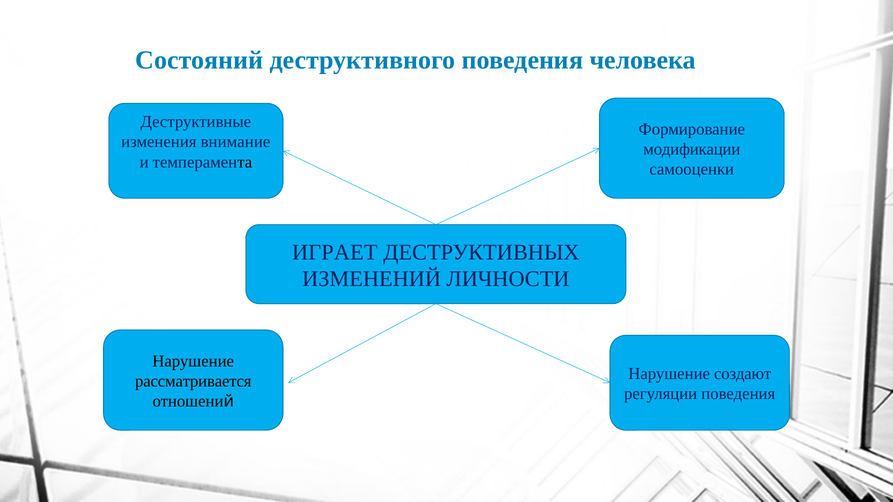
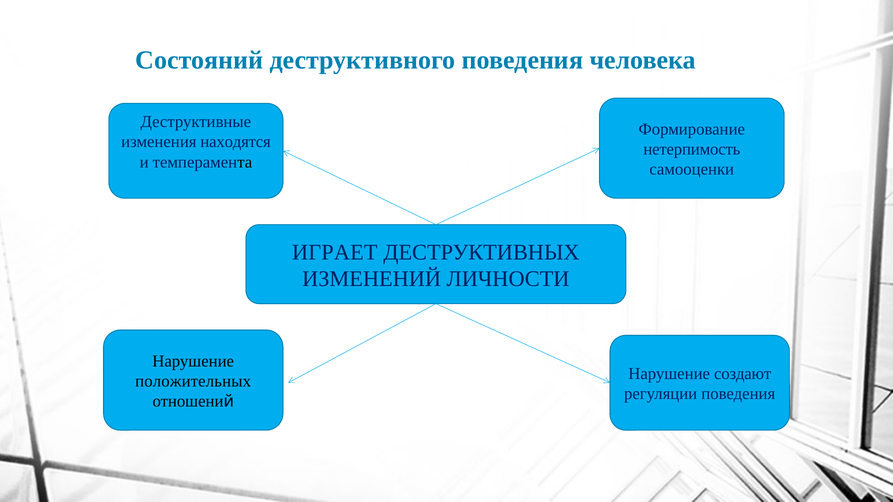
внимание: внимание -> находятся (236, 142)
модификации: модификации -> нетерпимость (692, 149)
рассматривается: рассматривается -> положительных (193, 382)
